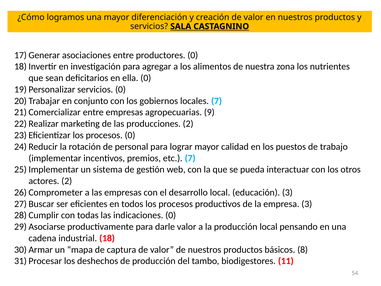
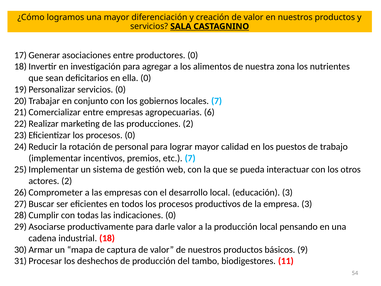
9: 9 -> 6 (209, 112)
8: 8 -> 9 (303, 249)
